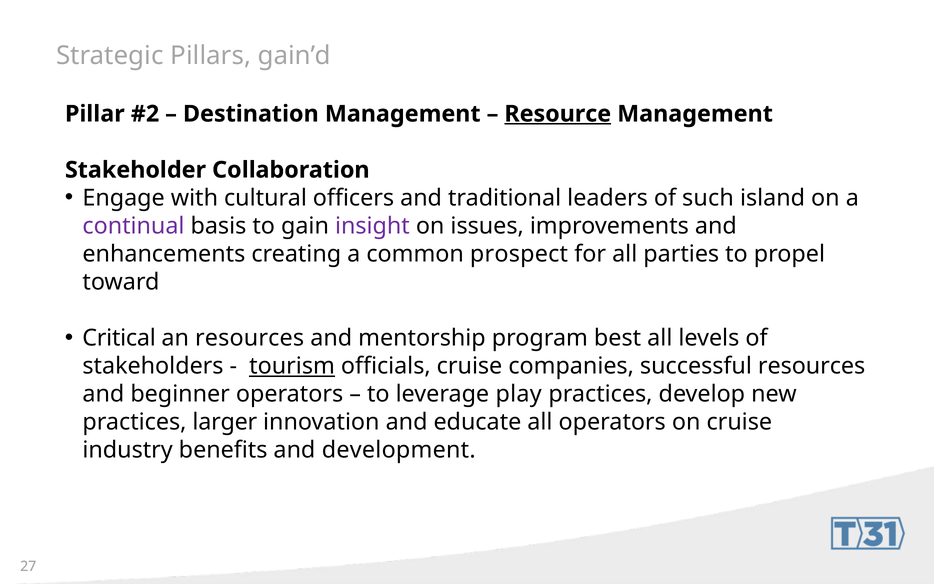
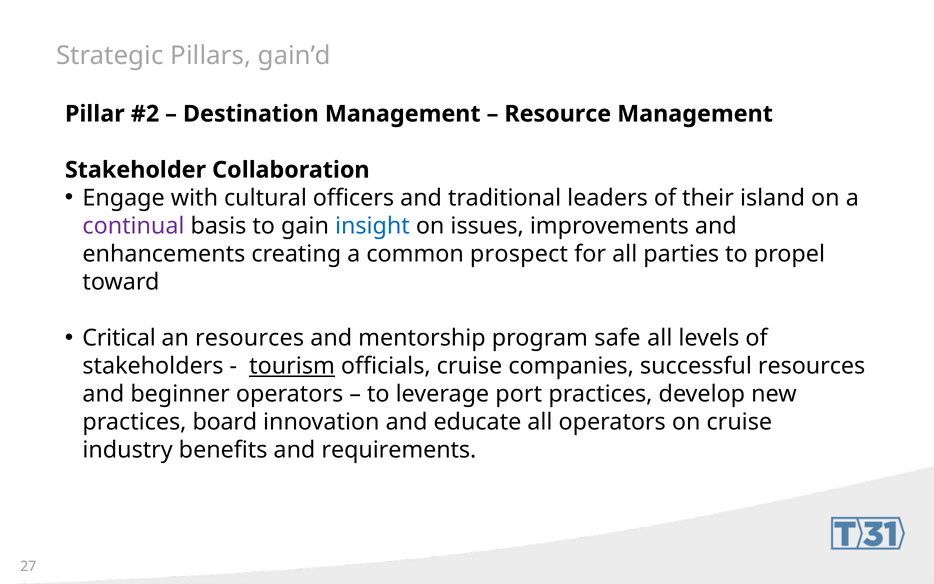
Resource underline: present -> none (558, 114)
such: such -> their (708, 198)
insight colour: purple -> blue (372, 226)
best: best -> safe (617, 338)
play: play -> port (519, 394)
larger: larger -> board (225, 422)
development: development -> requirements (399, 450)
